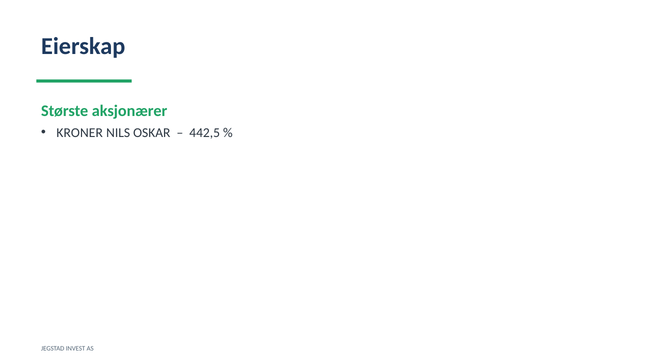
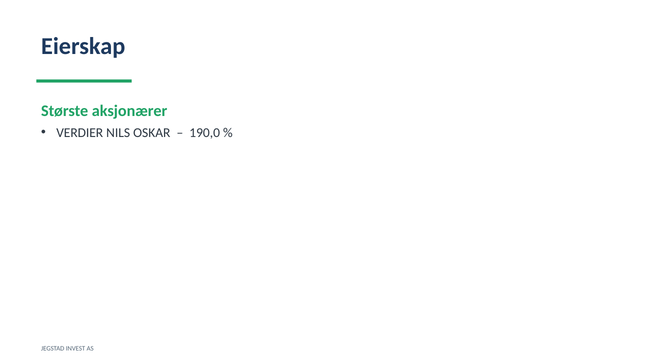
KRONER: KRONER -> VERDIER (80, 133)
442,5: 442,5 -> 190,0 (205, 133)
